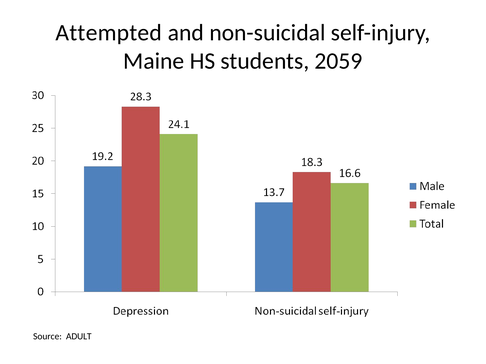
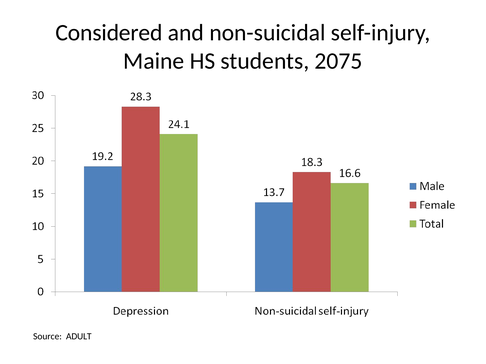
Attempted: Attempted -> Considered (109, 33)
2059: 2059 -> 2075 (339, 61)
